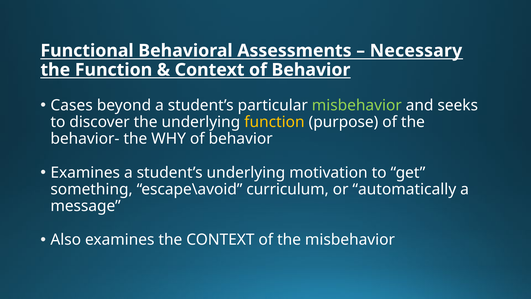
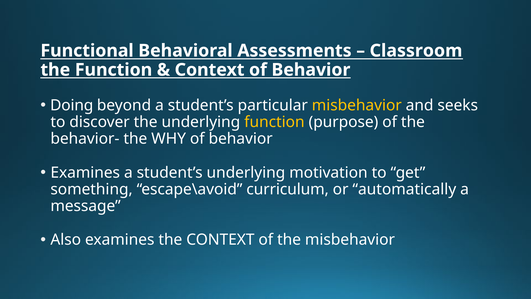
Necessary: Necessary -> Classroom (416, 51)
Cases: Cases -> Doing (72, 105)
misbehavior colour: light green -> yellow (357, 105)
